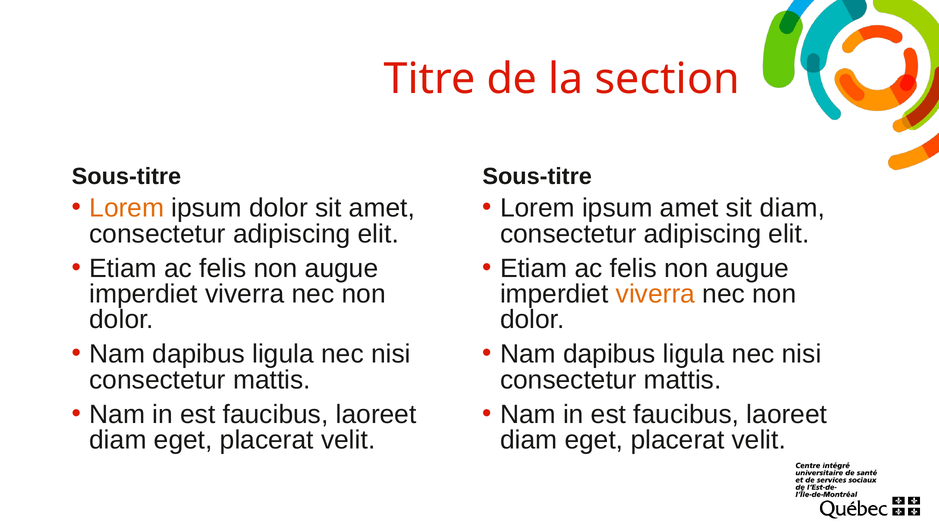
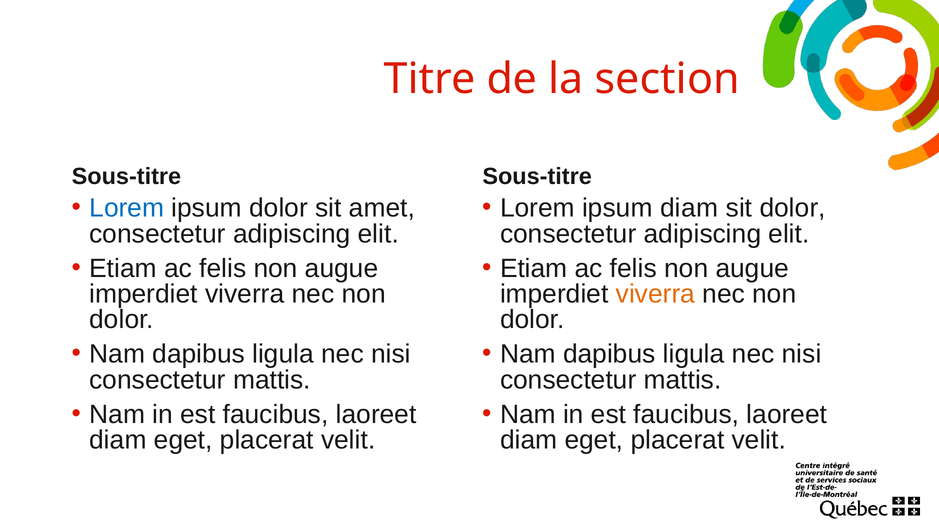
Lorem colour: orange -> blue (127, 208)
ipsum amet: amet -> diam (689, 208)
sit diam: diam -> dolor (793, 208)
